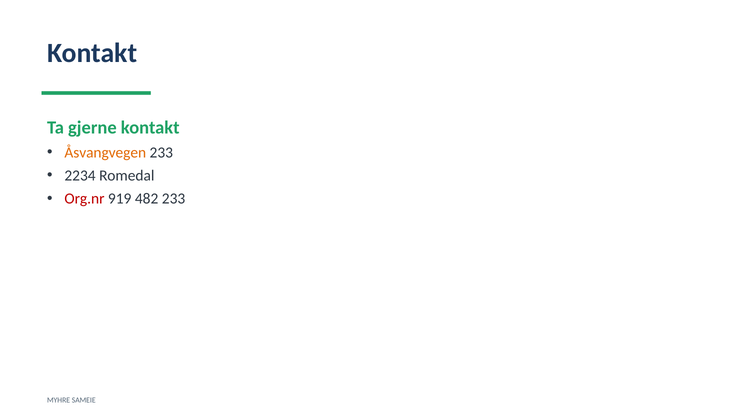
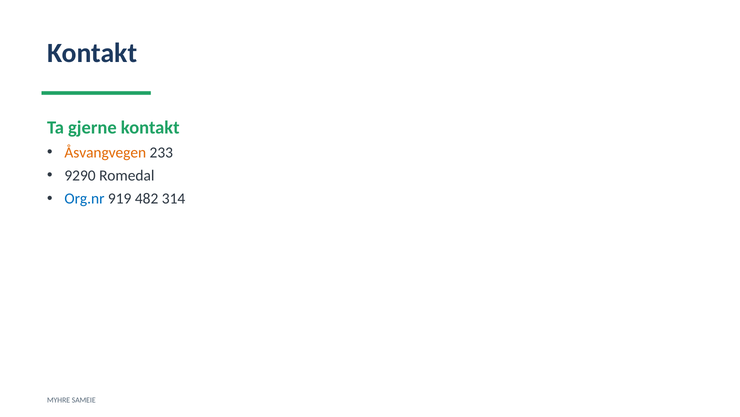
2234: 2234 -> 9290 (80, 175)
Org.nr colour: red -> blue (84, 198)
482 233: 233 -> 314 (174, 198)
